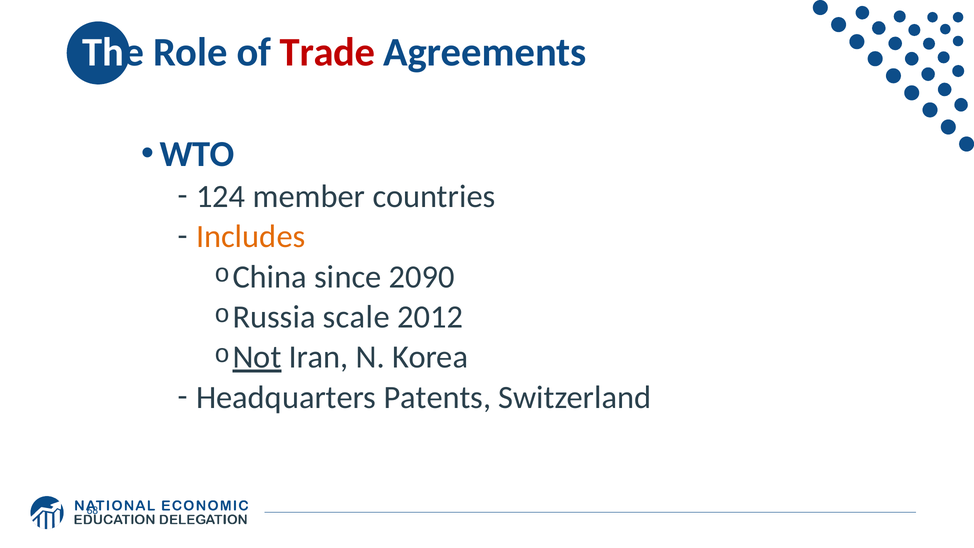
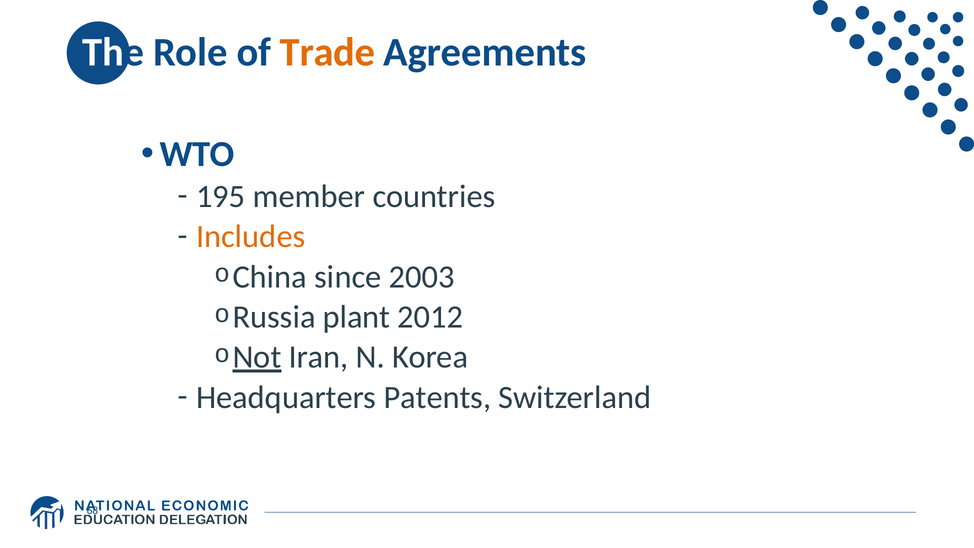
Trade colour: red -> orange (327, 52)
124: 124 -> 195 (221, 196)
2090: 2090 -> 2003 (422, 277)
scale: scale -> plant (357, 317)
